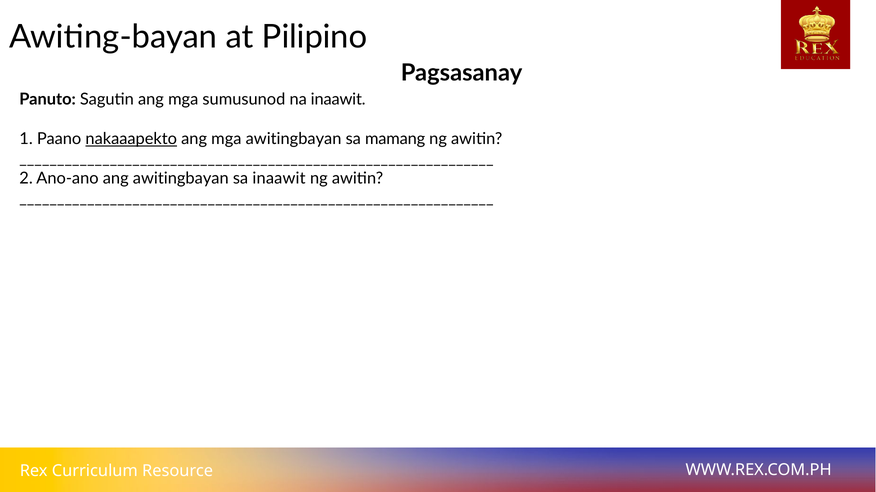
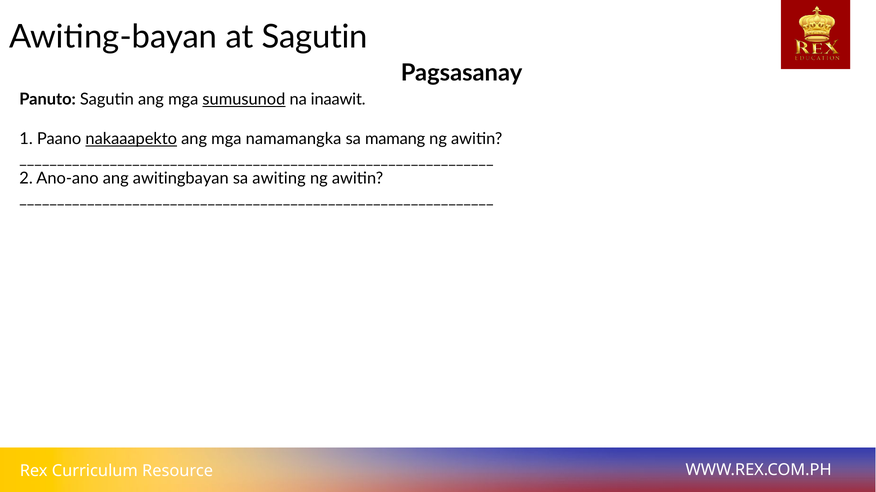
at Pilipino: Pilipino -> Sagutin (315, 37)
sumusunod underline: none -> present (244, 100)
mga awitingbayan: awitingbayan -> namamangka (294, 139)
sa inaawit: inaawit -> awiting (279, 178)
